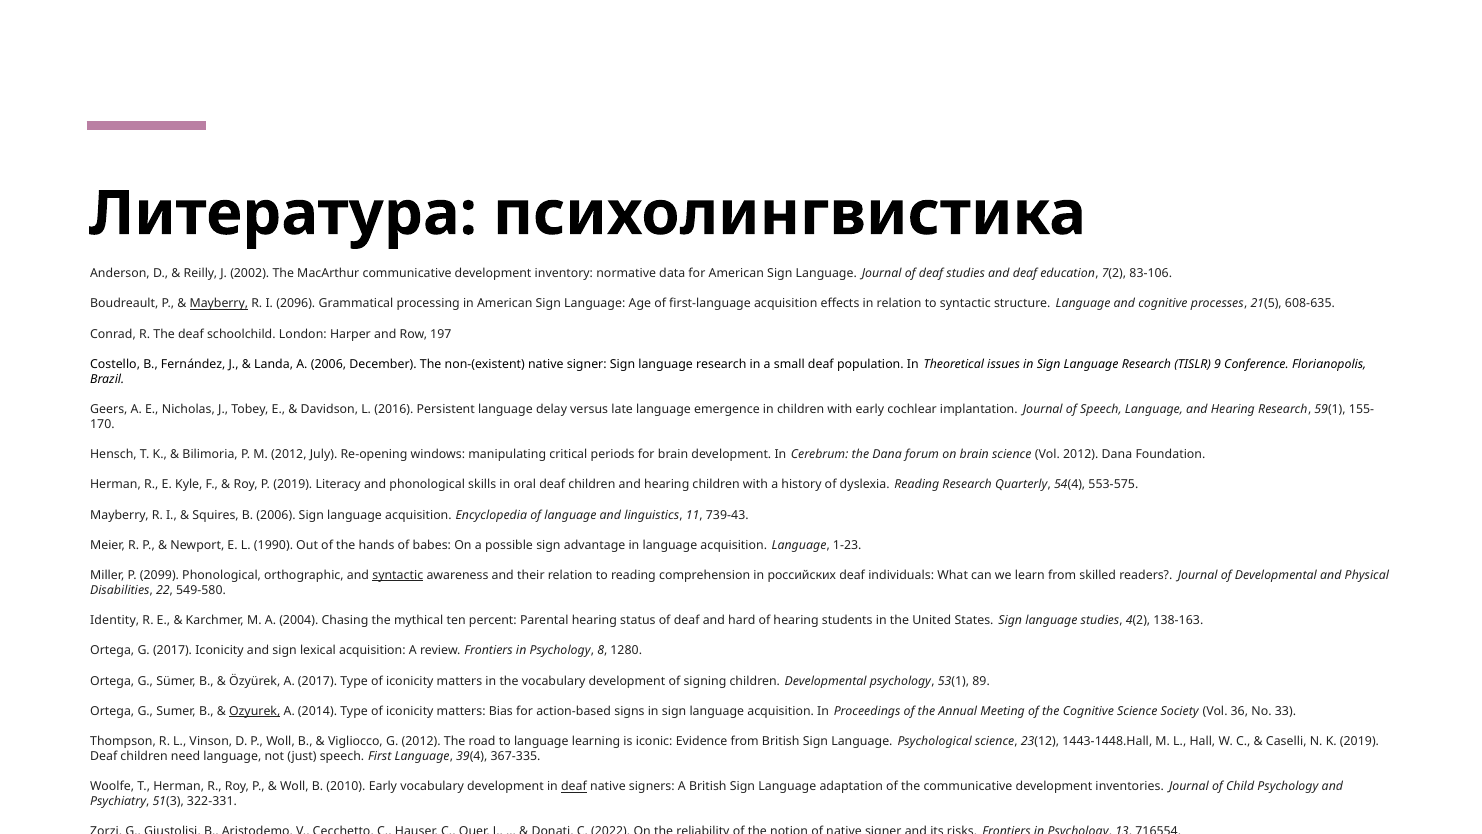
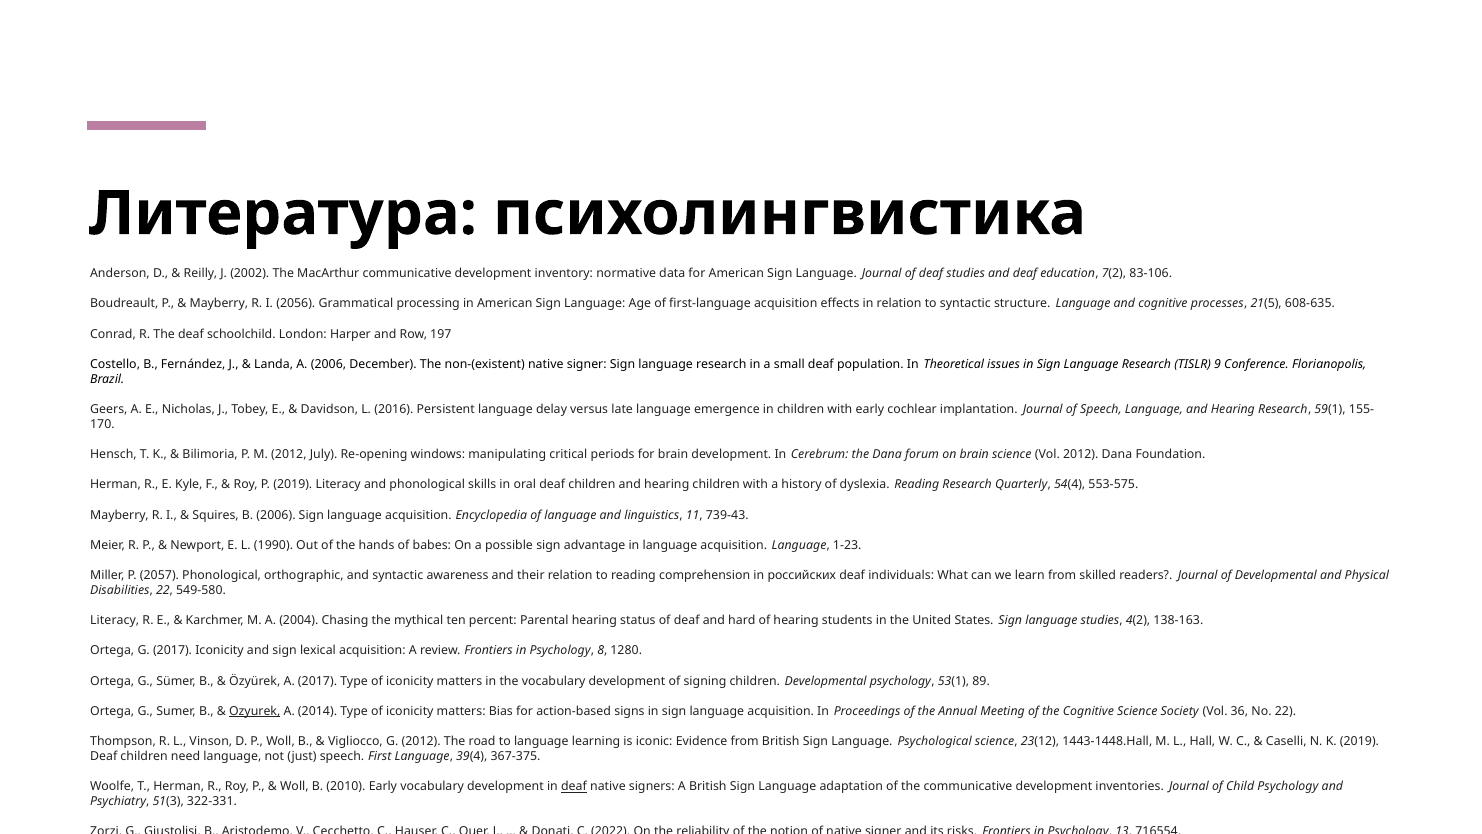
Mayberry underline: present -> none (219, 304)
2096: 2096 -> 2056 (296, 304)
2099: 2099 -> 2057 (159, 575)
syntactic underline: present -> none (398, 575)
Identity: Identity -> Literacy (115, 620)
No 33: 33 -> 22 (1286, 711)
367-335: 367-335 -> 367-375 (516, 756)
